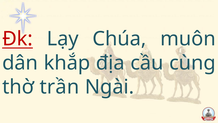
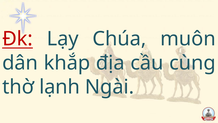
trần: trần -> lạnh (60, 87)
